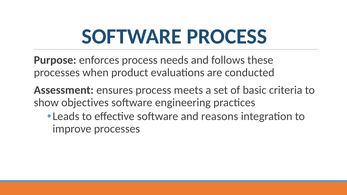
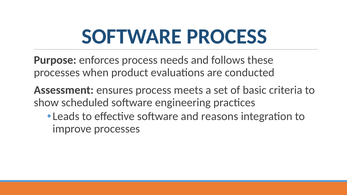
objectives: objectives -> scheduled (85, 103)
